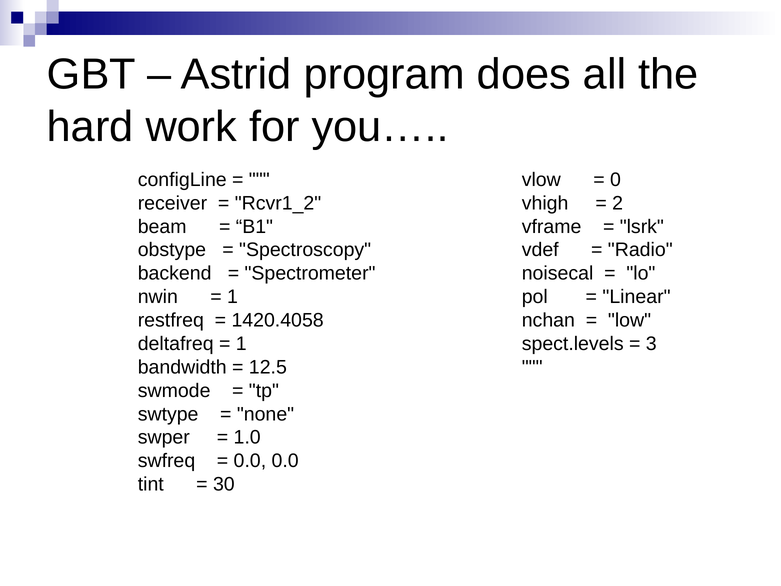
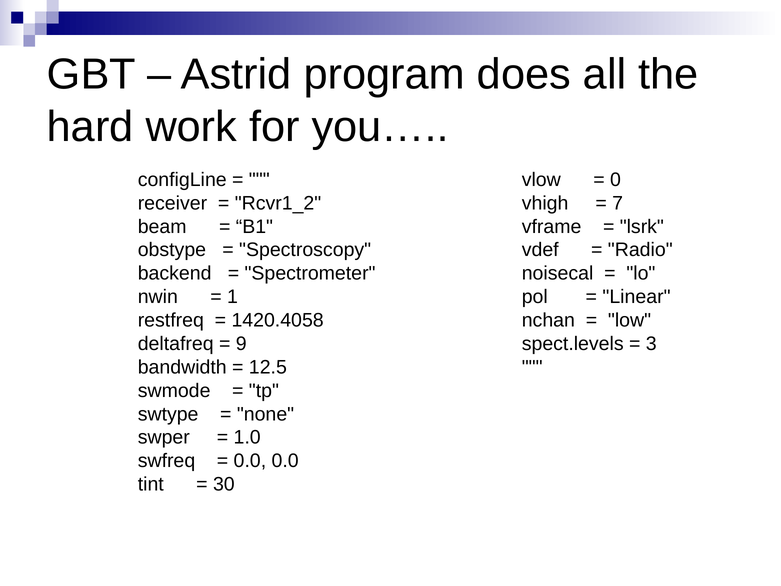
2: 2 -> 7 (618, 203)
1: 1 -> 9 (241, 344)
